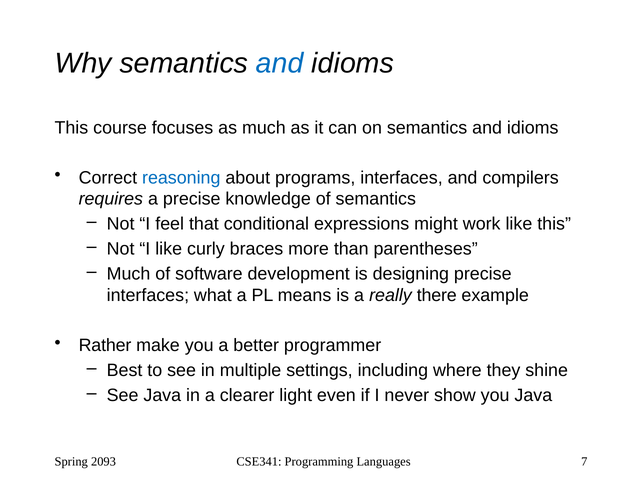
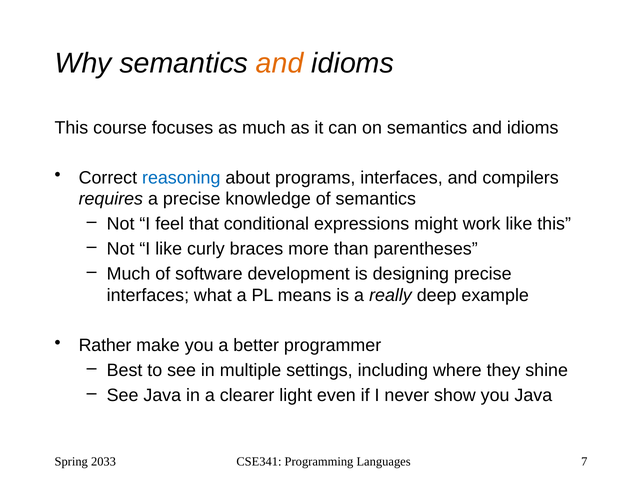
and colour: blue -> orange (280, 64)
there: there -> deep (437, 295)
2093: 2093 -> 2033 (103, 461)
